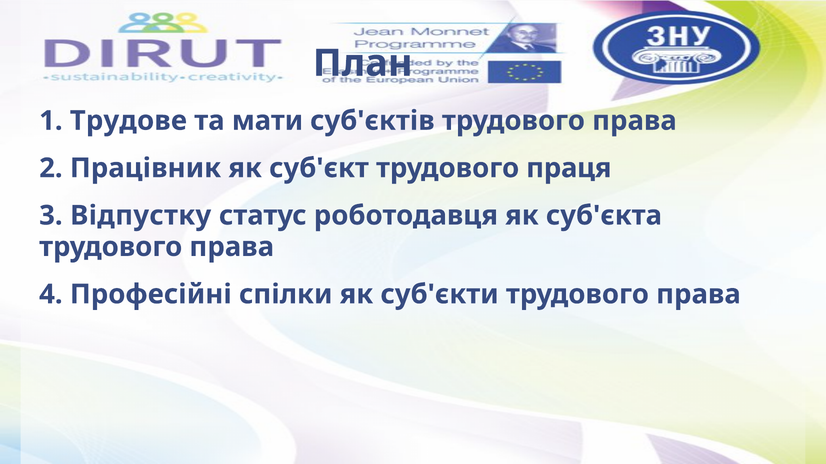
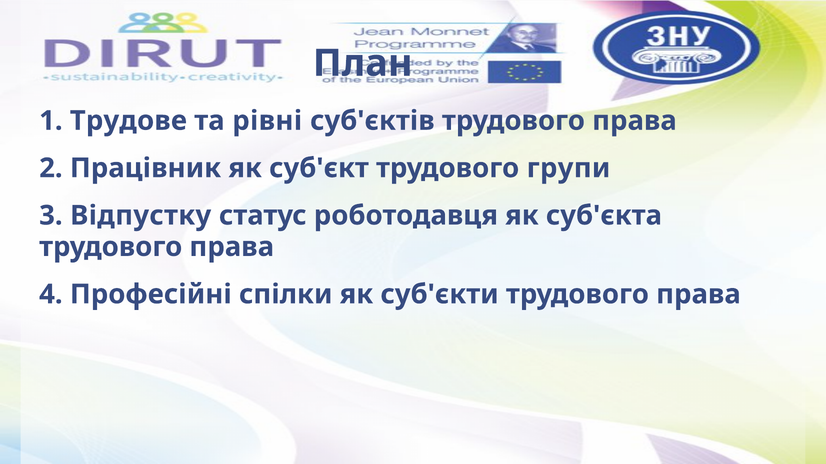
мати: мати -> рівні (267, 121)
праця: праця -> групи (569, 168)
